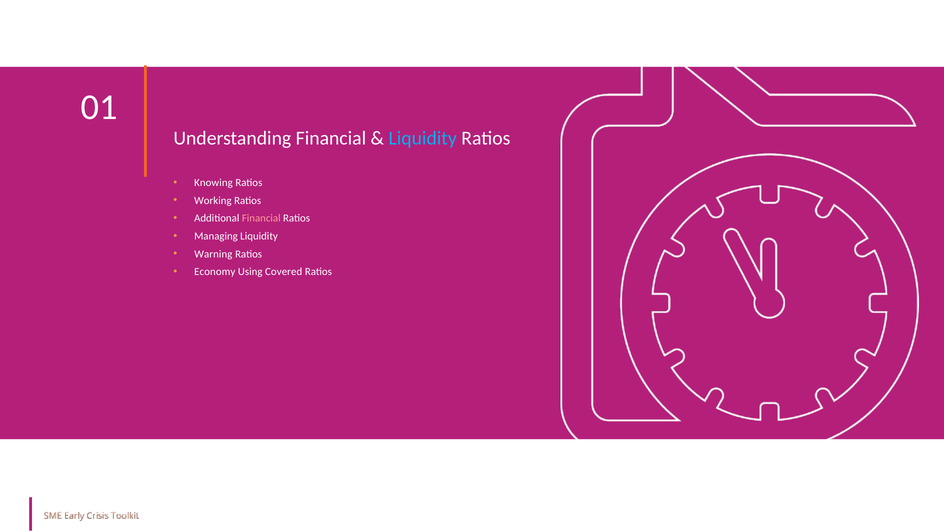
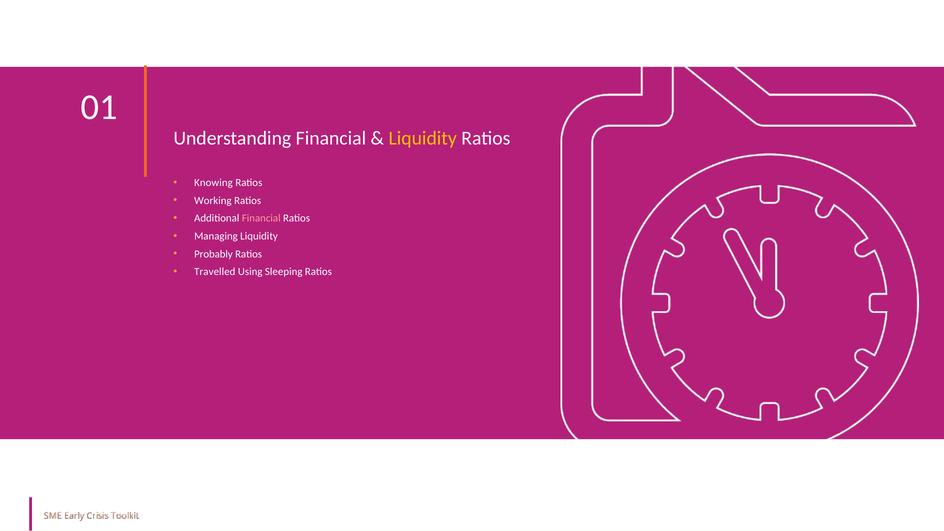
Liquidity colour: light blue -> yellow (423, 138)
Warning: Warning -> Probably (213, 254)
Economy: Economy -> Travelled (215, 272)
Covered: Covered -> Sleeping (284, 272)
